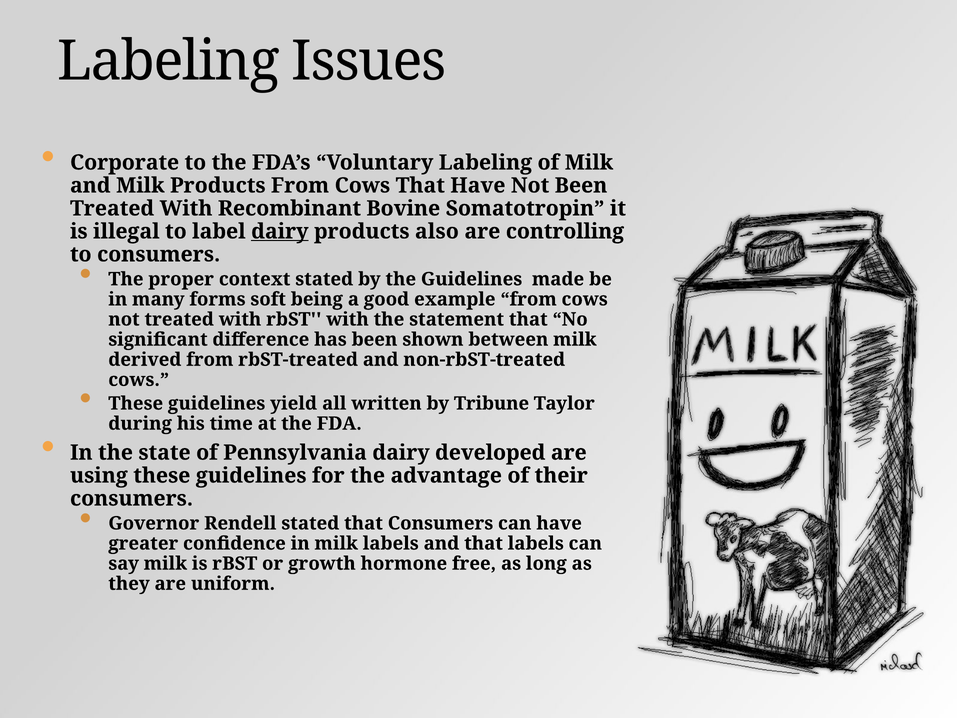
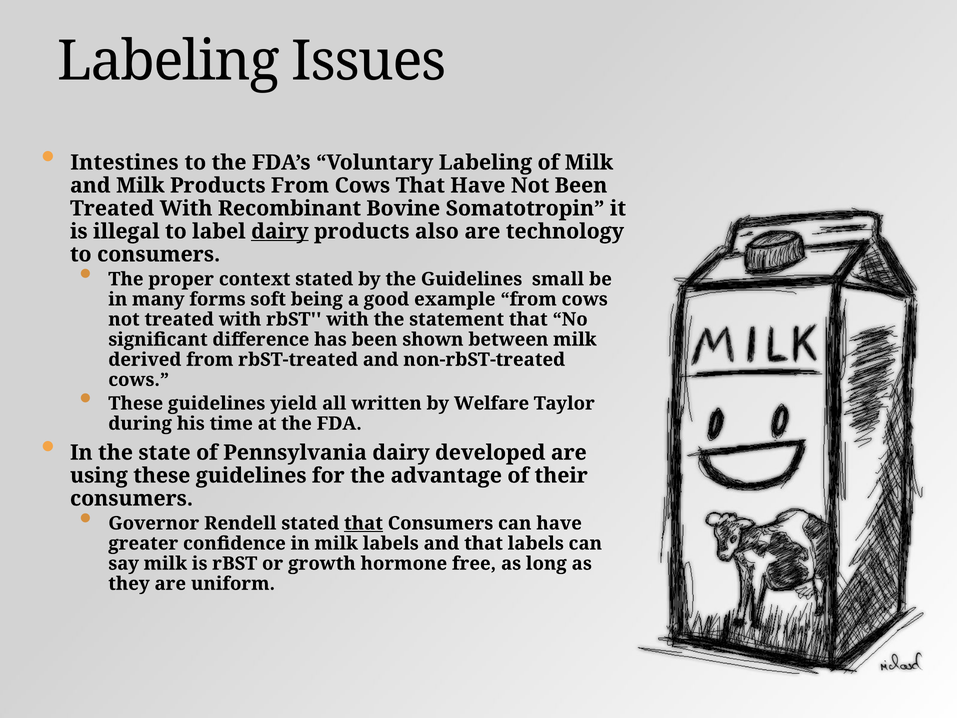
Corporate: Corporate -> Intestines (124, 162)
controlling: controlling -> technology (565, 231)
made: made -> small (558, 279)
Tribune: Tribune -> Welfare (492, 403)
that underline: none -> present (363, 523)
